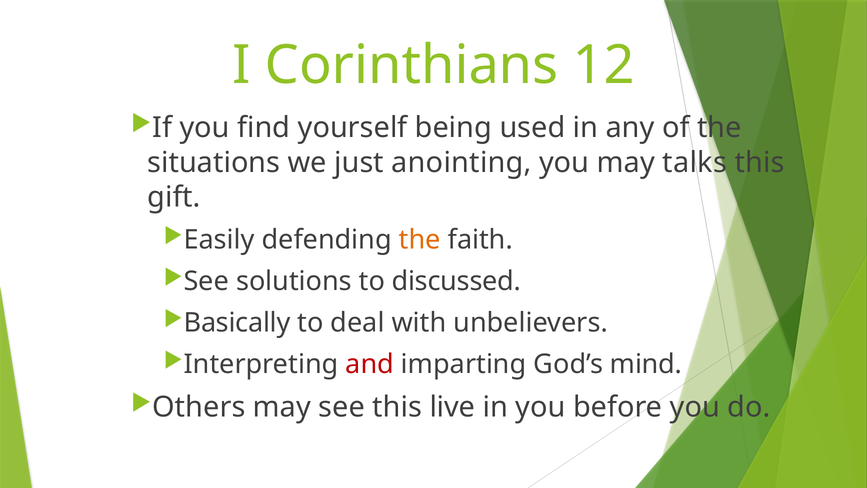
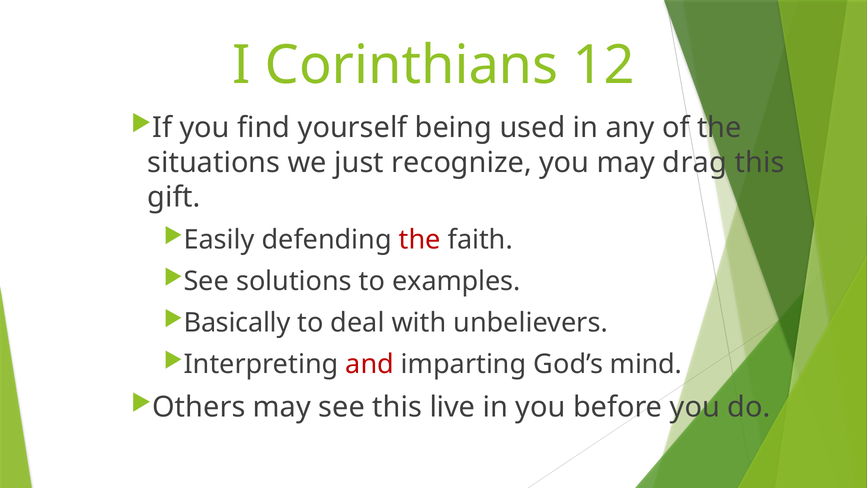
anointing: anointing -> recognize (462, 162)
talks: talks -> drag (695, 162)
the colour: orange -> red (420, 240)
discussed: discussed -> examples (456, 281)
